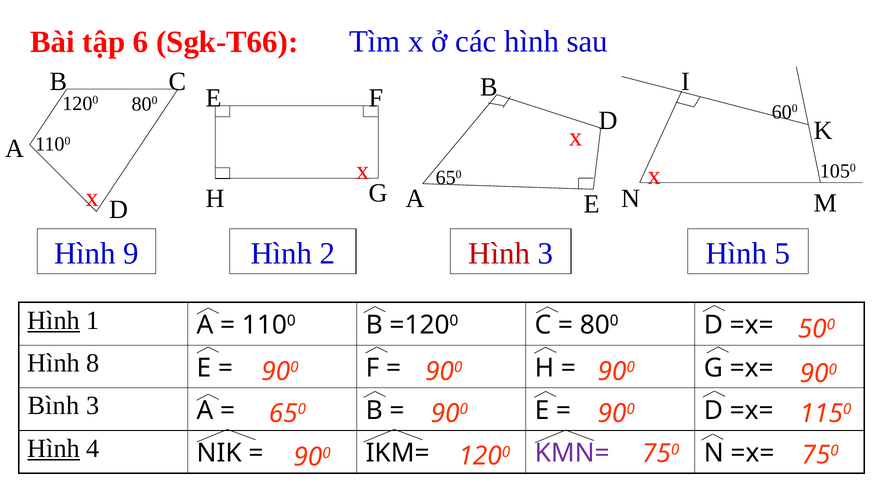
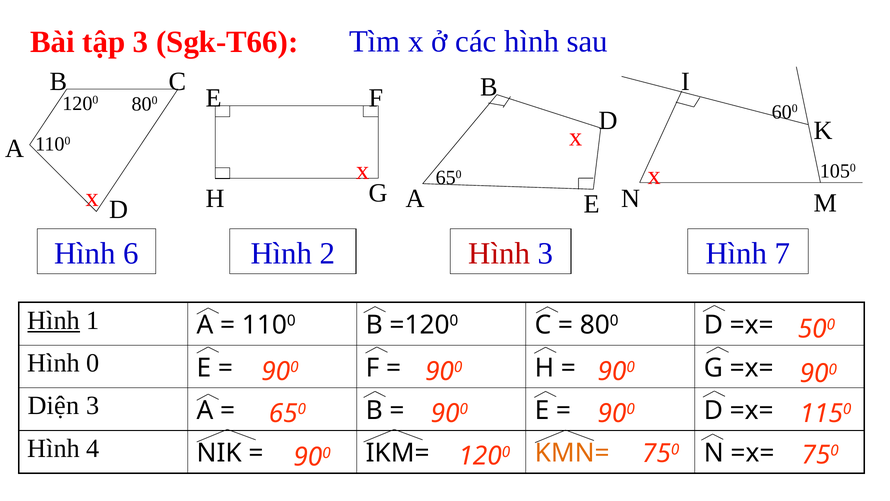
tập 6: 6 -> 3 (141, 42)
9: 9 -> 6 (131, 253)
5: 5 -> 7 (783, 253)
8: 8 -> 0 (93, 363)
Bình: Bình -> Diện (54, 406)
Hình underline: present -> none (54, 448)
KMN= colour: purple -> orange (572, 453)
